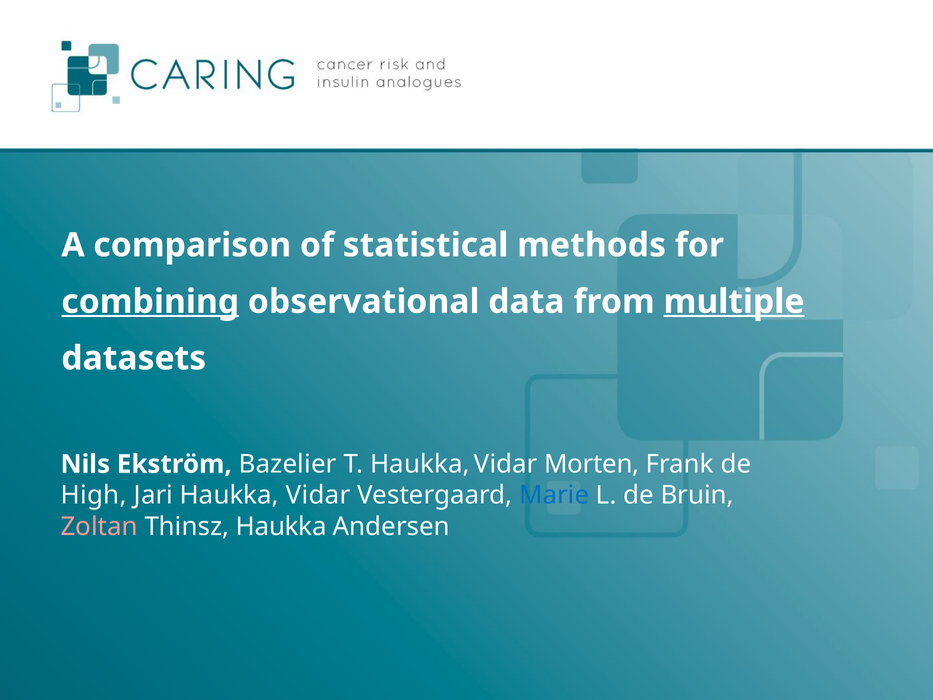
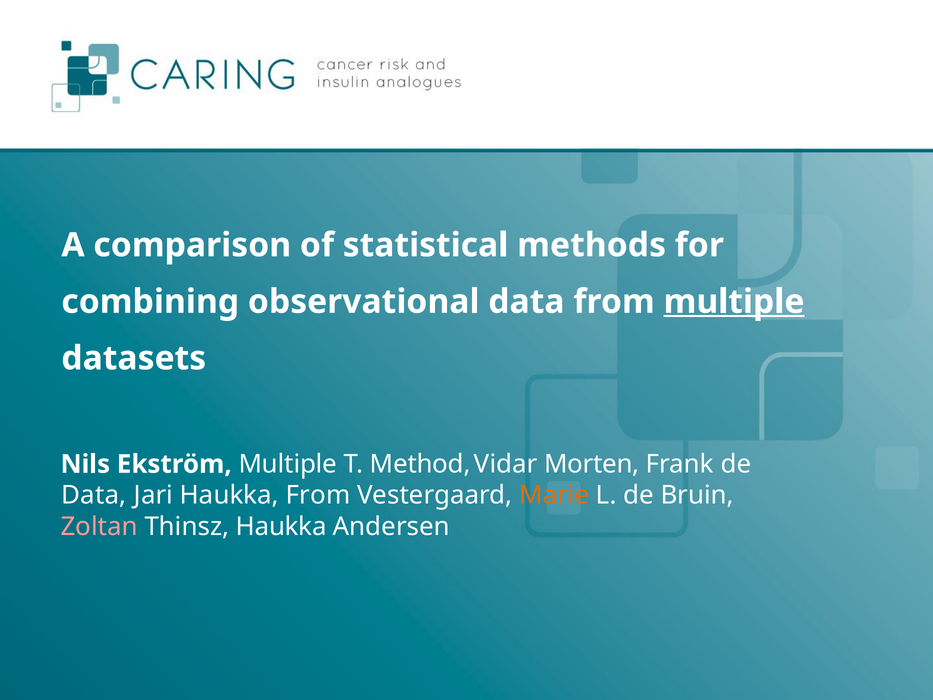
combining underline: present -> none (150, 302)
Ekström Bazelier: Bazelier -> Multiple (288, 464)
T Haukka: Haukka -> Method (420, 464)
High: High -> Data (94, 495)
Jari Haukka Vidar: Vidar -> From (318, 495)
Marie colour: blue -> orange (554, 495)
